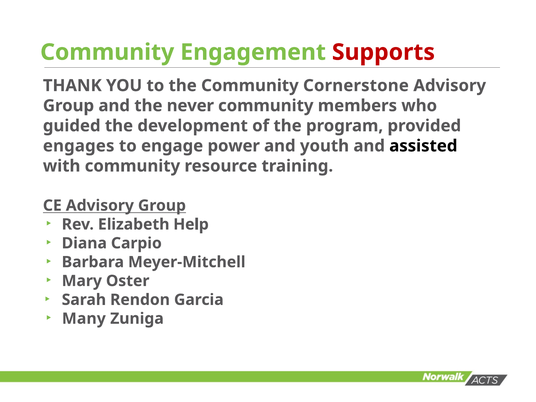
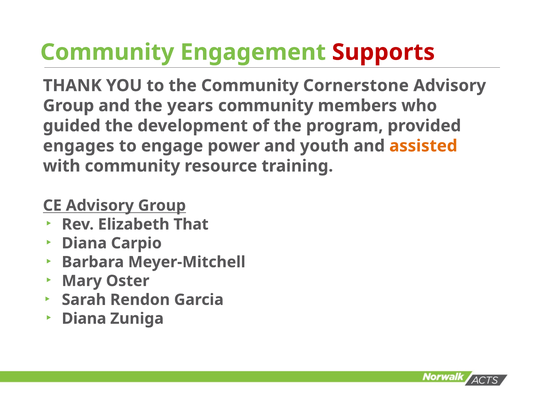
never: never -> years (190, 106)
assisted colour: black -> orange (423, 146)
Help: Help -> That (191, 224)
Many: Many -> Diana (84, 319)
